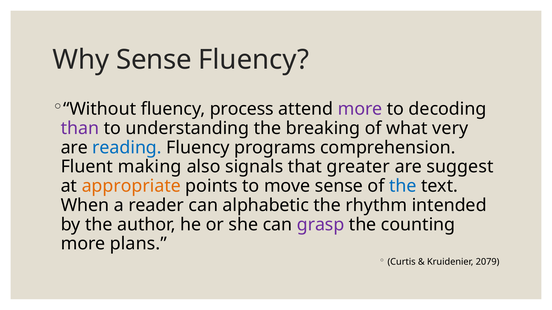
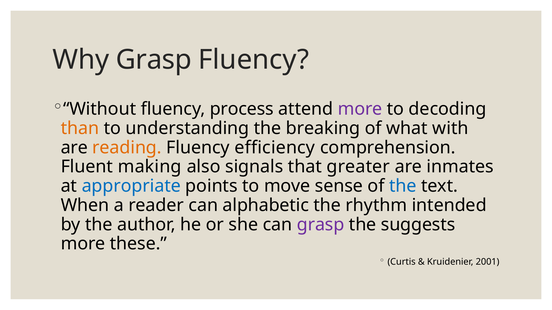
Why Sense: Sense -> Grasp (154, 60)
than colour: purple -> orange (80, 129)
very: very -> with (450, 129)
reading colour: blue -> orange (127, 148)
programs: programs -> efficiency (275, 148)
suggest: suggest -> inmates (460, 167)
appropriate colour: orange -> blue (131, 186)
counting: counting -> suggests (418, 225)
plans: plans -> these (138, 244)
2079: 2079 -> 2001 (488, 262)
